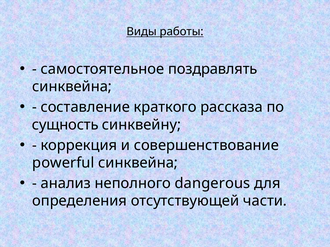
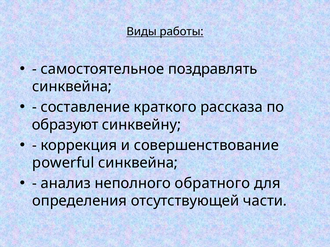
сущность: сущность -> образуют (65, 125)
dangerous: dangerous -> обратного (212, 184)
